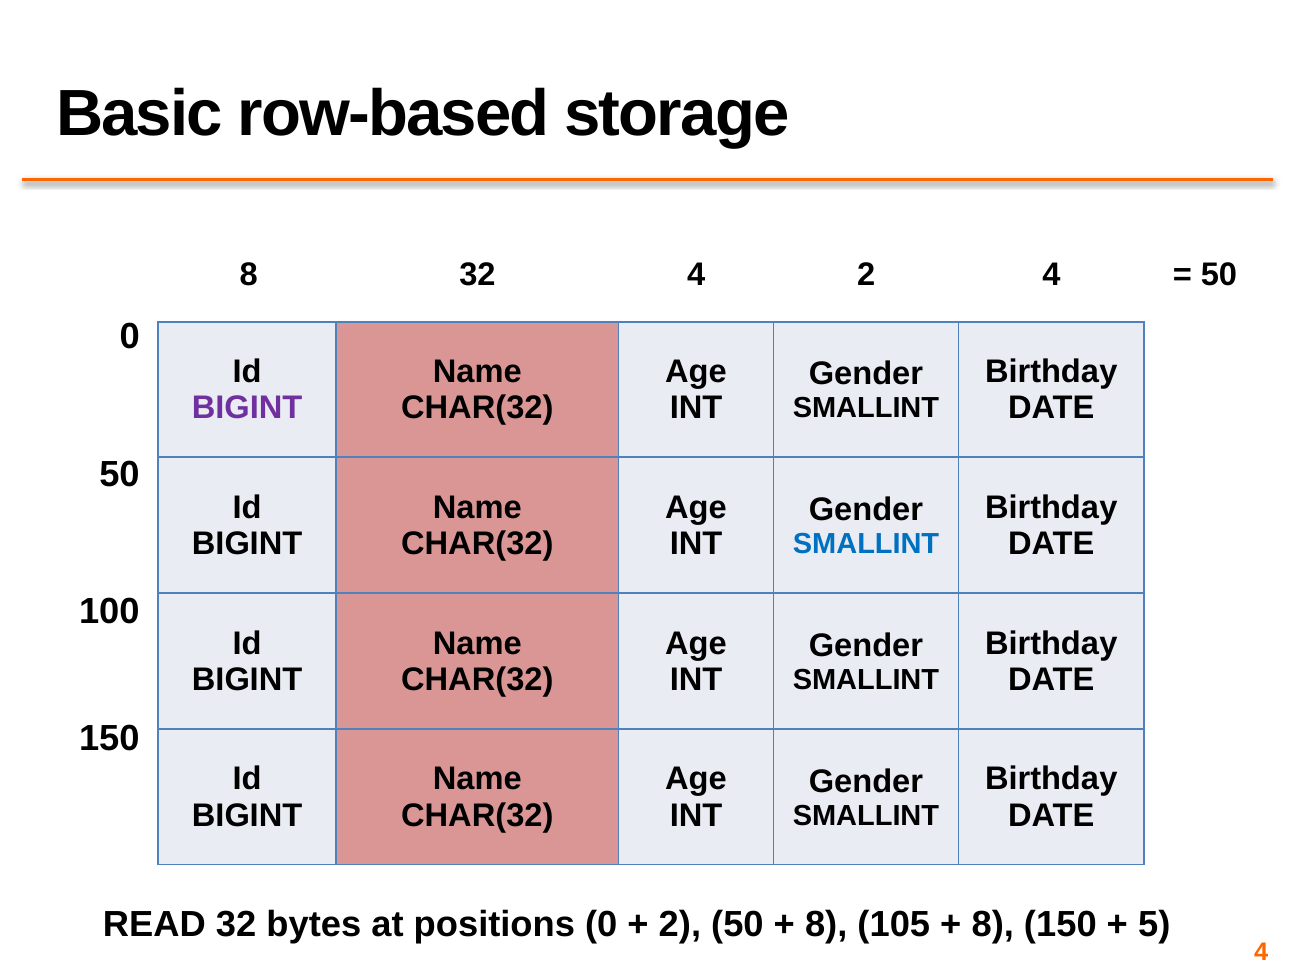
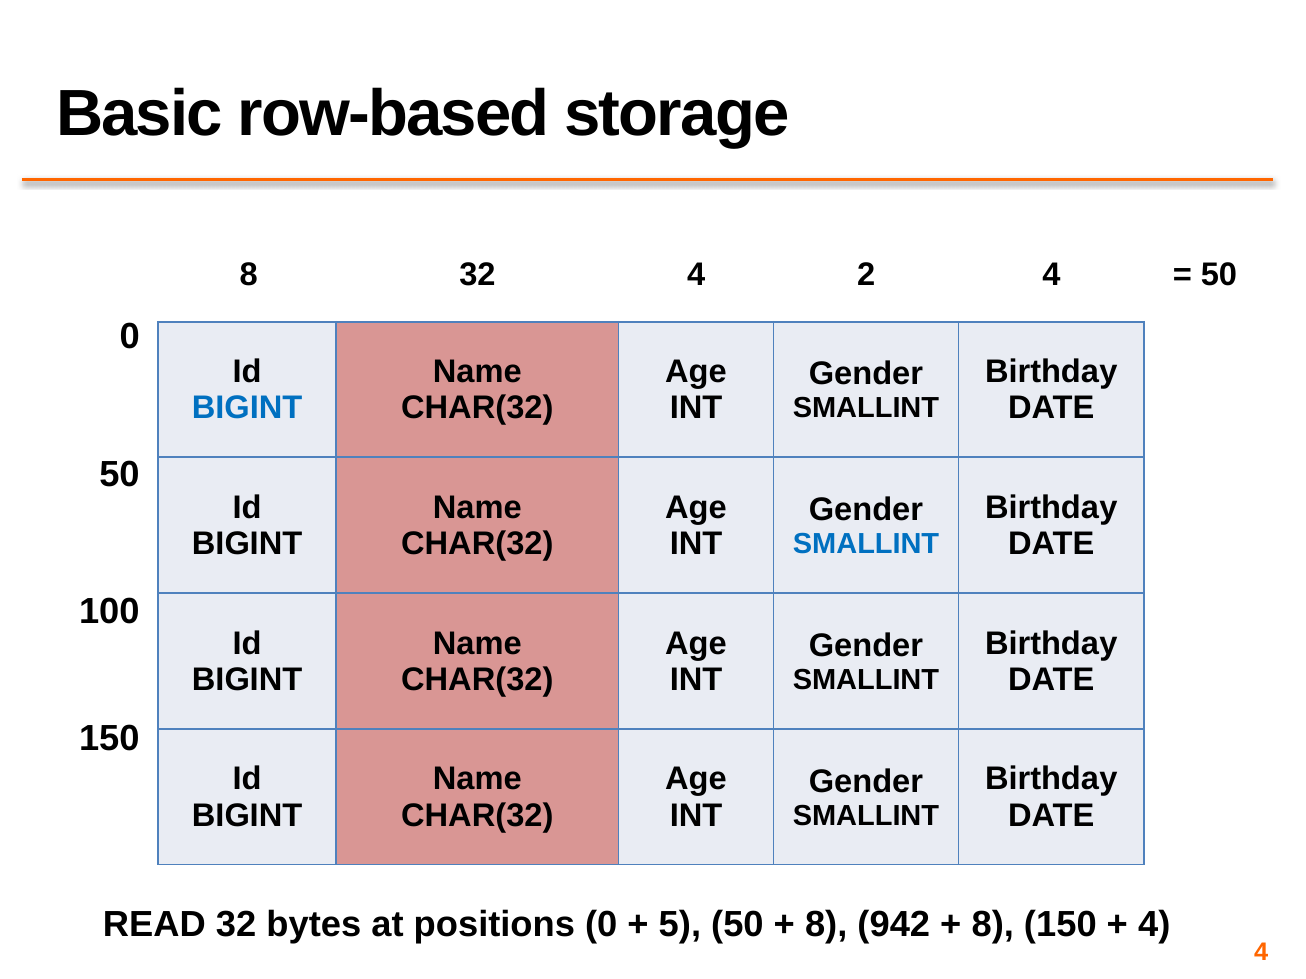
BIGINT colour: purple -> blue (247, 408)
2: 2 -> 5 (680, 925)
105: 105 -> 942 (894, 925)
5: 5 -> 4 (1154, 925)
